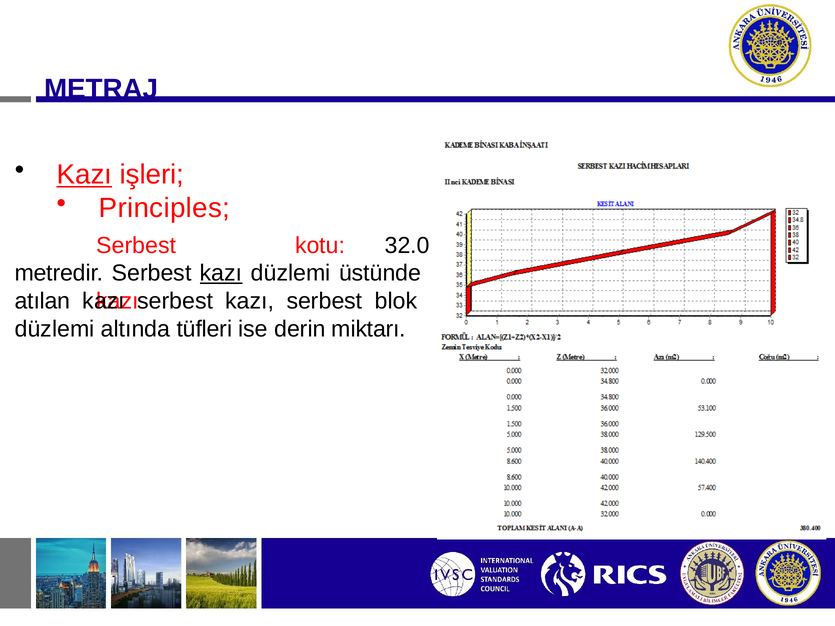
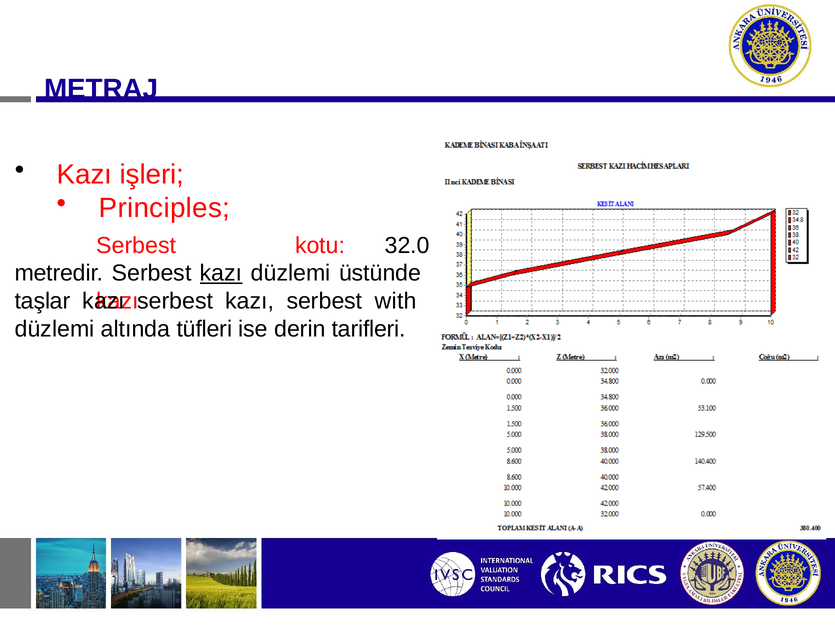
Kazı underline: present -> none (84, 175)
atılan: atılan -> taşlar (43, 301)
blok: blok -> with (396, 301)
miktarı: miktarı -> tarifleri (369, 329)
